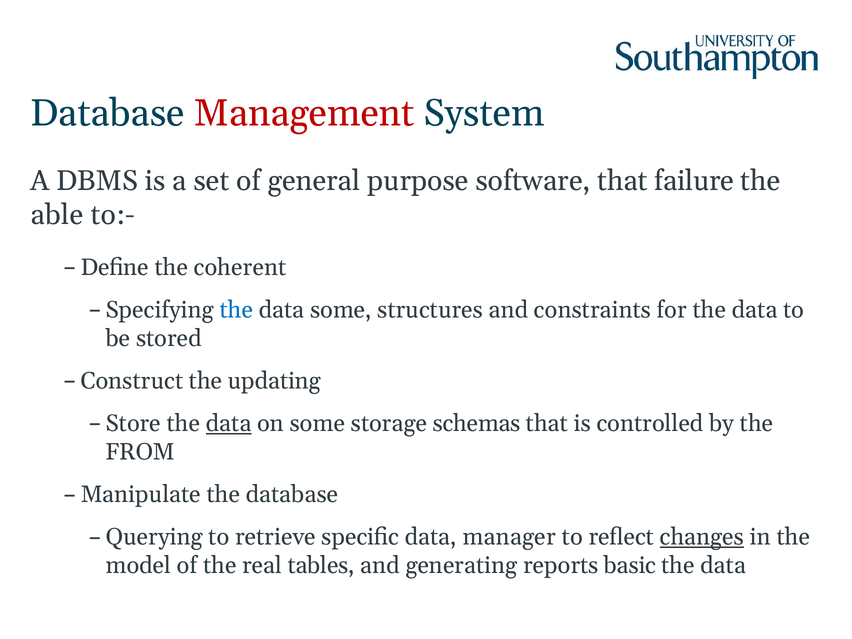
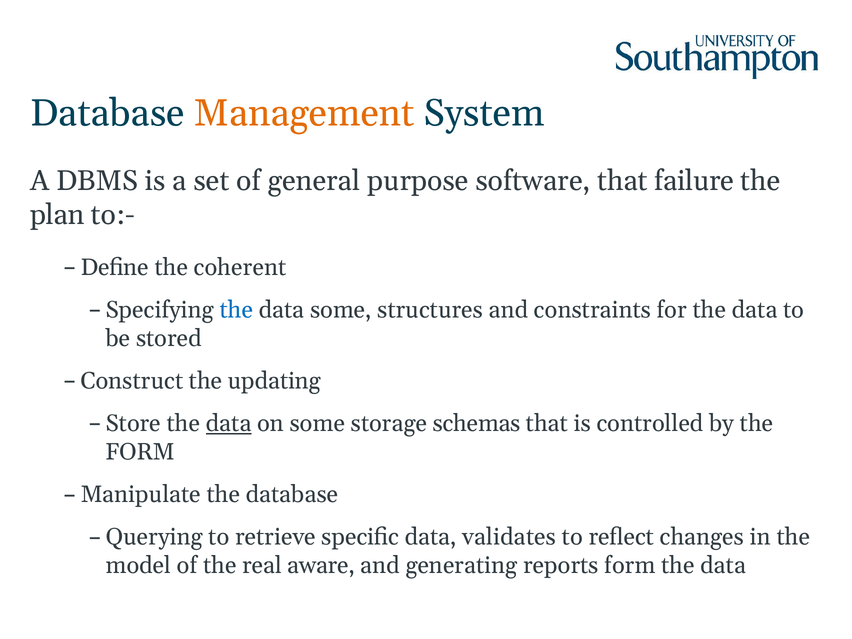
Management colour: red -> orange (304, 113)
able: able -> plan (57, 215)
FROM: FROM -> FORM (140, 452)
manager: manager -> validates (509, 537)
changes underline: present -> none (702, 537)
tables: tables -> aware (321, 565)
reports basic: basic -> form (630, 565)
